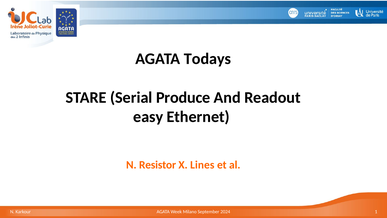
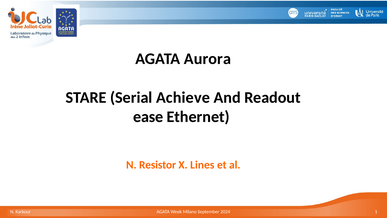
Todays: Todays -> Aurora (207, 59)
Produce: Produce -> Achieve (183, 97)
easy: easy -> ease (148, 117)
